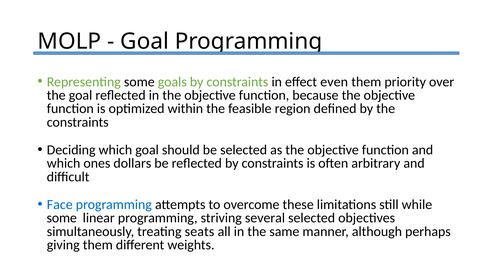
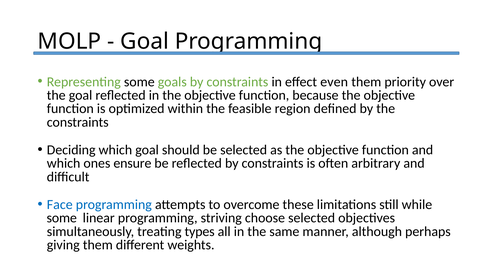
dollars: dollars -> ensure (132, 164)
several: several -> choose (265, 218)
seats: seats -> types (200, 232)
